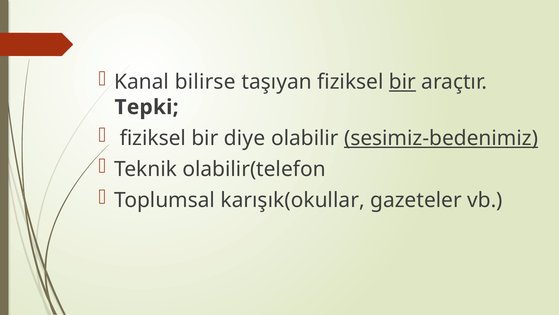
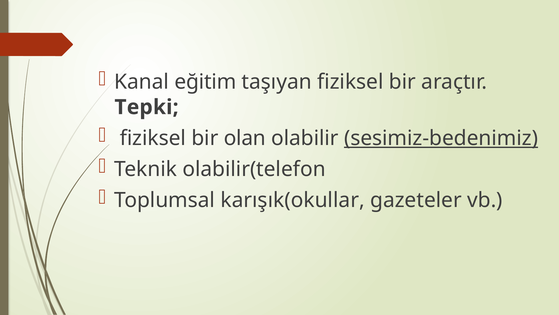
bilirse: bilirse -> eğitim (205, 82)
bir underline: present -> none (402, 82)
diye: diye -> olan (245, 138)
